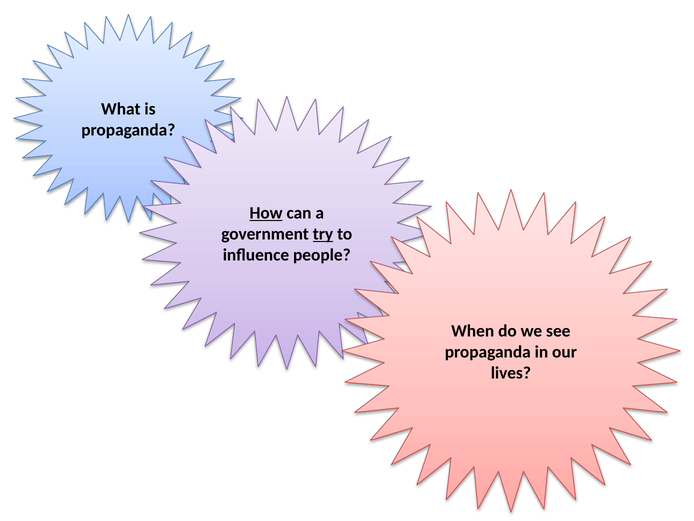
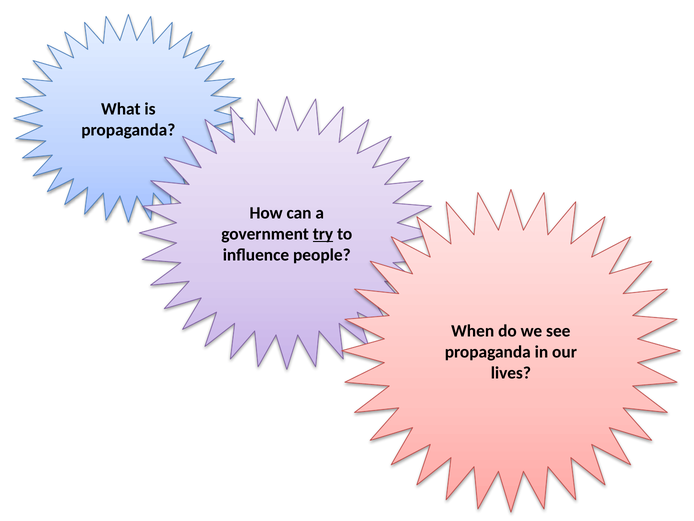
How underline: present -> none (266, 213)
